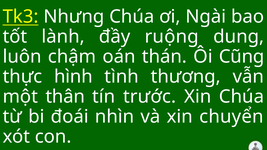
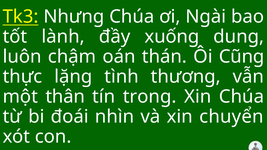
ruộng: ruộng -> xuống (172, 37)
hình: hình -> lặng (73, 77)
trước: trước -> trong (150, 97)
